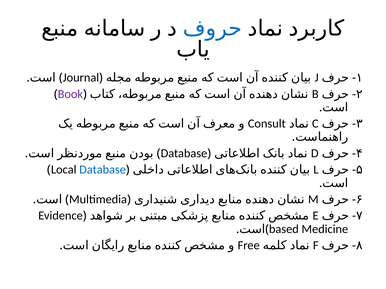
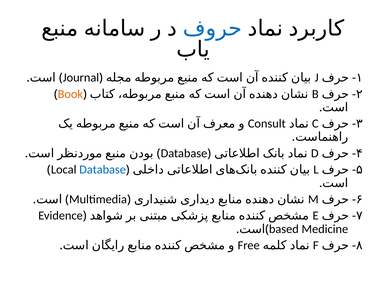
Book colour: purple -> orange (70, 94)
